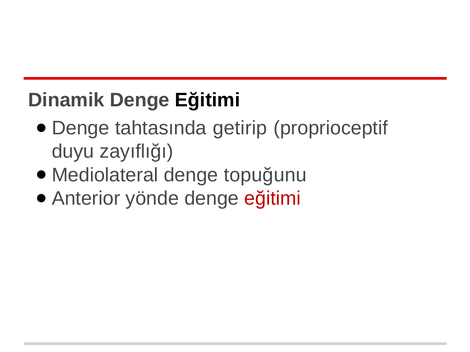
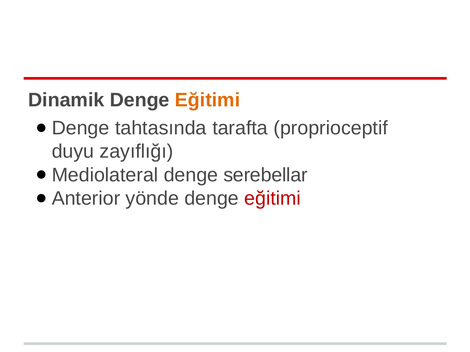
Eğitimi colour: black -> orange (208, 100)
getirip: getirip -> tarafta (240, 128)
topuğunu: topuğunu -> serebellar (265, 175)
